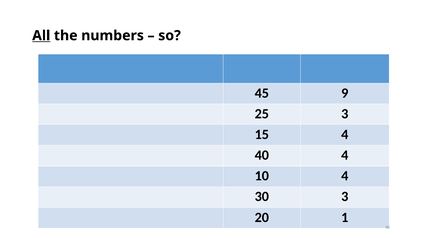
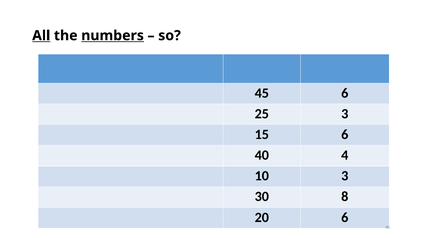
numbers underline: none -> present (113, 35)
45 9: 9 -> 6 (345, 93)
15 4: 4 -> 6 (345, 134)
10 4: 4 -> 3 (345, 175)
30 3: 3 -> 8 (345, 196)
20 1: 1 -> 6 (345, 217)
